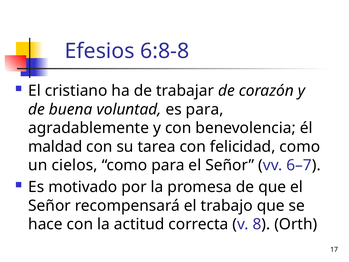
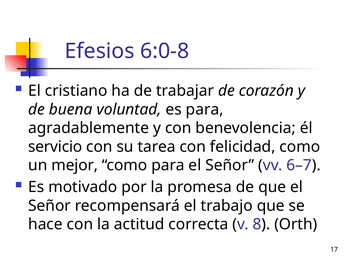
6:8-8: 6:8-8 -> 6:0-8 (165, 51)
maldad: maldad -> servicio (55, 147)
cielos: cielos -> mejor (75, 165)
